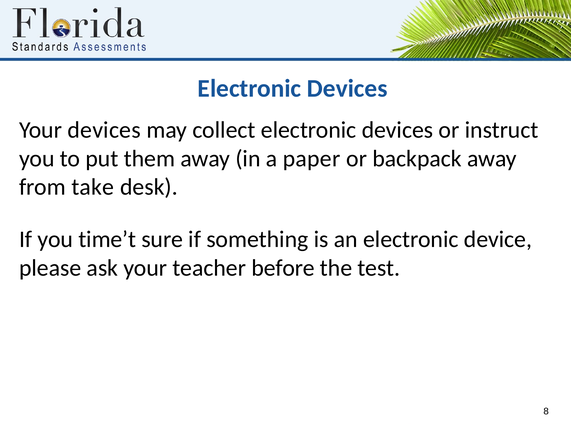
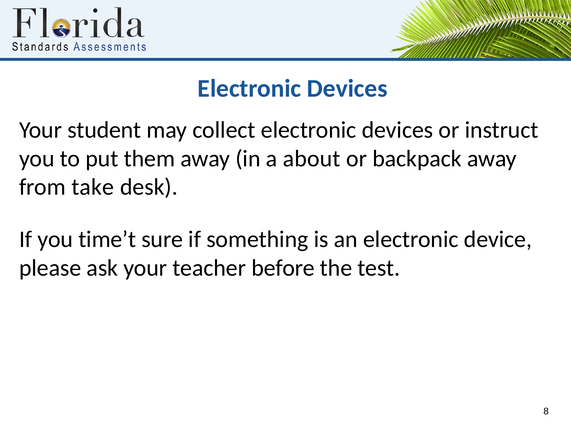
Your devices: devices -> student (104, 130)
paper: paper -> about (312, 159)
